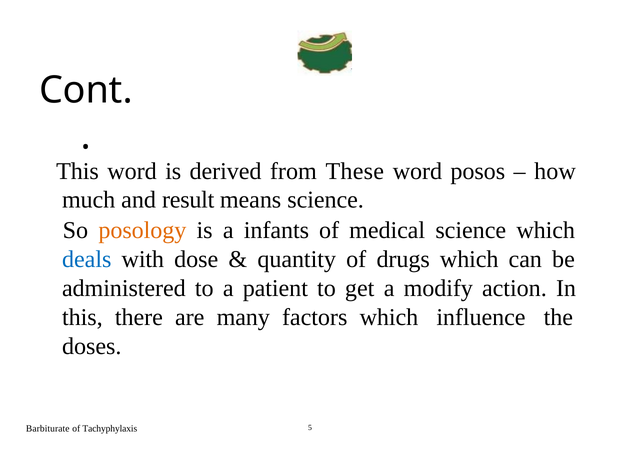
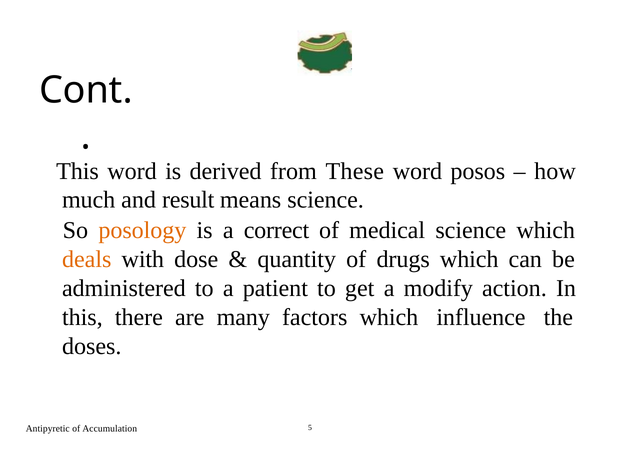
infants: infants -> correct (277, 230)
deals colour: blue -> orange (87, 259)
Barbiturate: Barbiturate -> Antipyretic (48, 429)
Tachyphylaxis: Tachyphylaxis -> Accumulation (110, 429)
